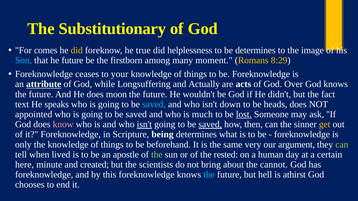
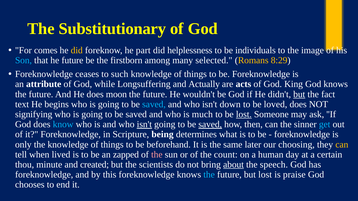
true: true -> part (143, 50)
be determines: determines -> individuals (255, 50)
moment: moment -> selected (214, 60)
your: your -> such (120, 74)
attribute underline: present -> none (44, 84)
Over: Over -> King (294, 84)
but underline: none -> present (299, 94)
speaks: speaks -> begins (57, 104)
heads: heads -> loved (275, 104)
appointed: appointed -> signifying (34, 115)
know colour: pink -> light blue (63, 125)
get colour: yellow -> light blue (325, 125)
very: very -> later (253, 145)
argument: argument -> choosing (296, 145)
can colour: light green -> yellow (342, 145)
apostle: apostle -> zapped (126, 155)
the colour: light green -> pink (157, 155)
rested: rested -> count (226, 155)
here: here -> thou (25, 165)
about underline: none -> present (234, 165)
cannot: cannot -> speech (274, 165)
but hell: hell -> lost (265, 175)
athirst: athirst -> praise (294, 175)
